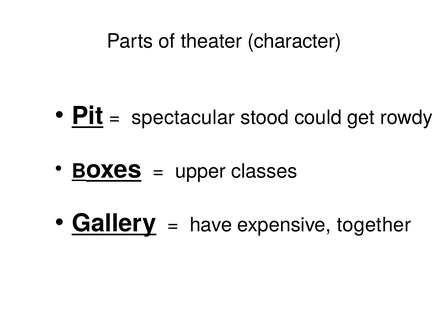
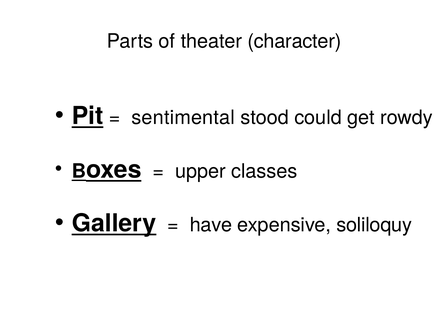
spectacular: spectacular -> sentimental (183, 118)
together: together -> soliloquy (374, 225)
